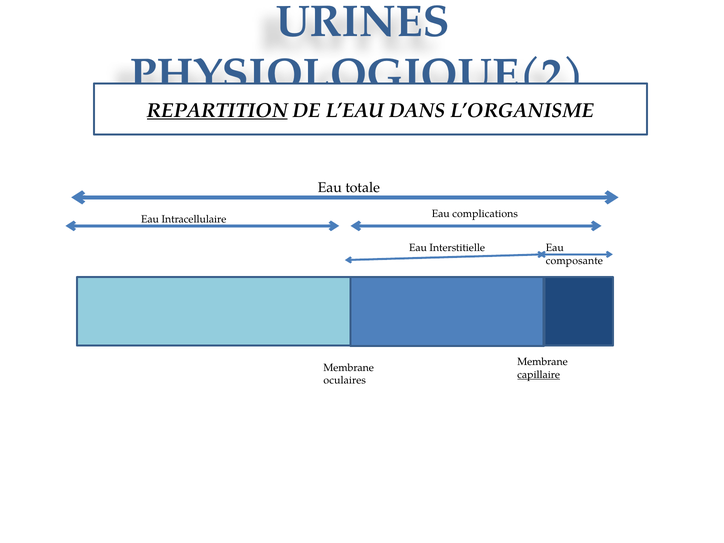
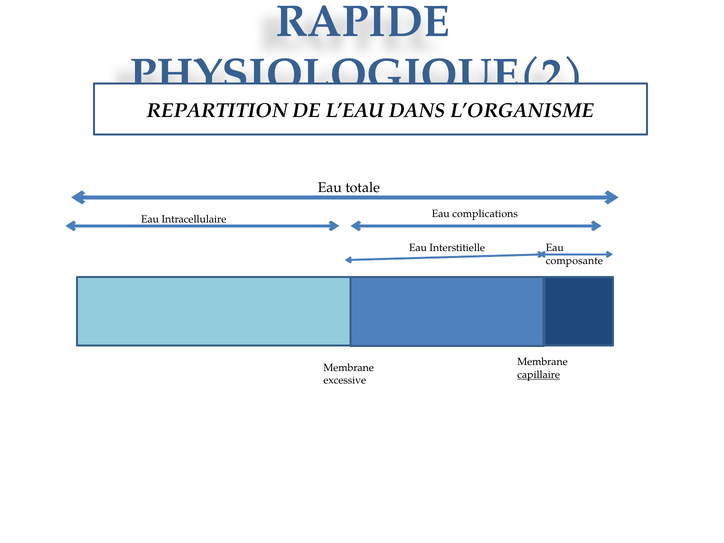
URINES: URINES -> RAPIDE (363, 22)
REPARTITION underline: present -> none (217, 110)
oculaires: oculaires -> excessive (345, 380)
